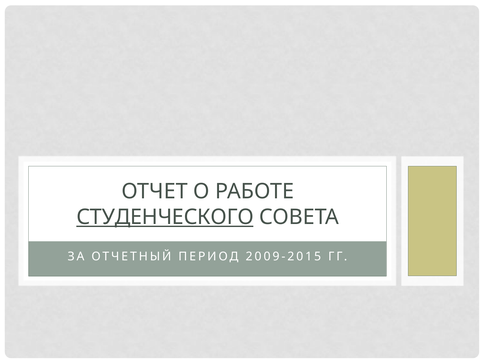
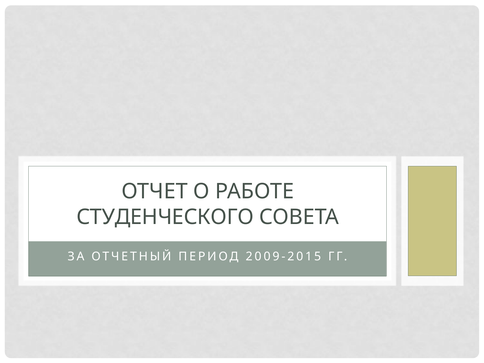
СТУДЕНЧЕСКОГО underline: present -> none (165, 217)
